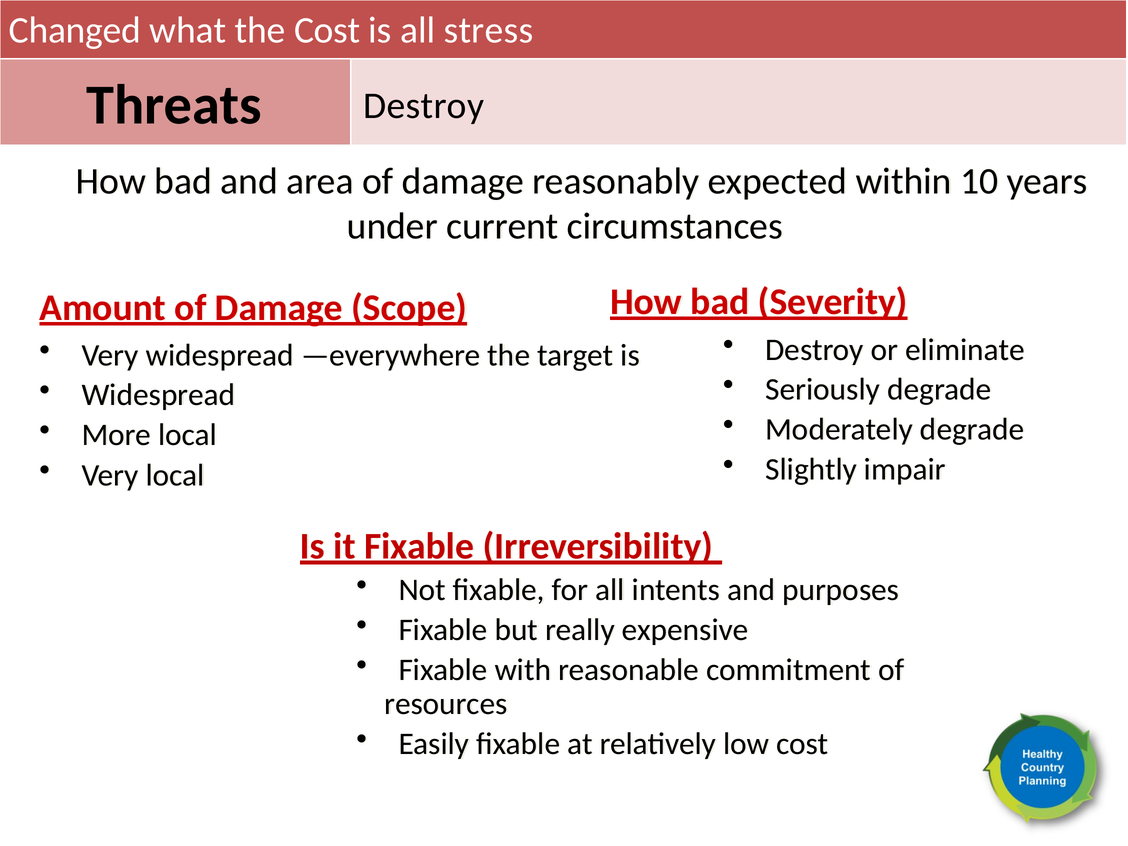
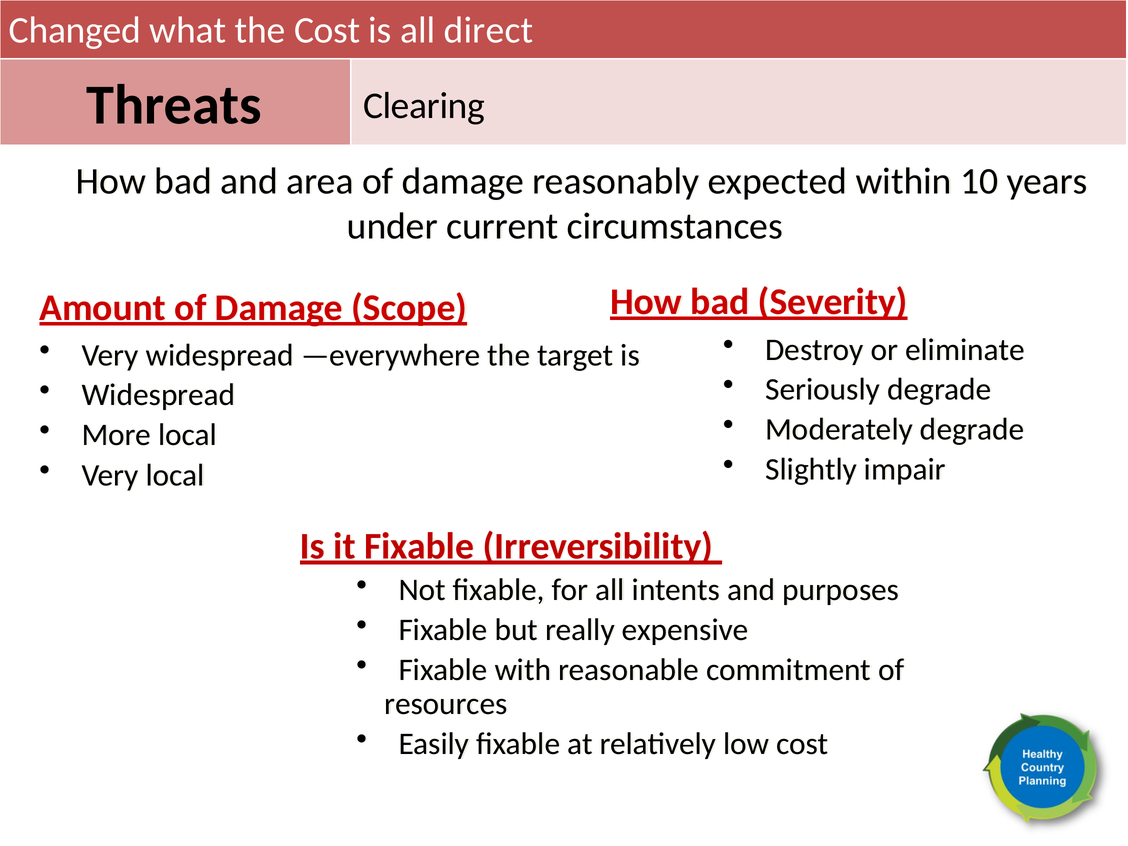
stress: stress -> direct (489, 31)
Threats Destroy: Destroy -> Clearing (424, 106)
